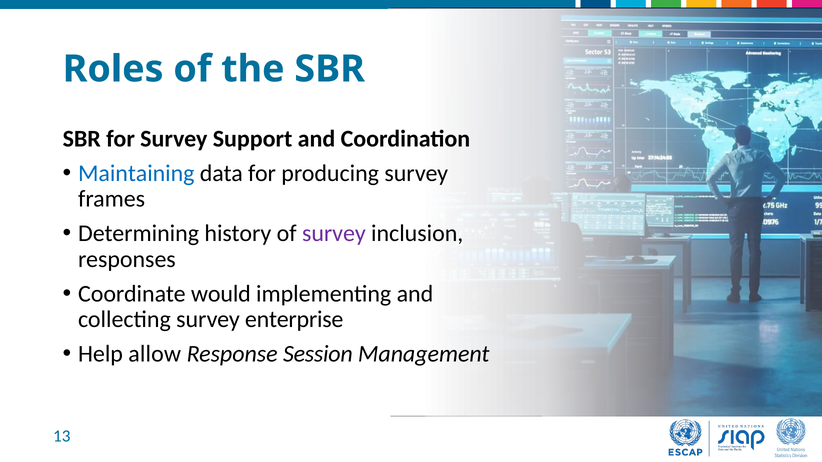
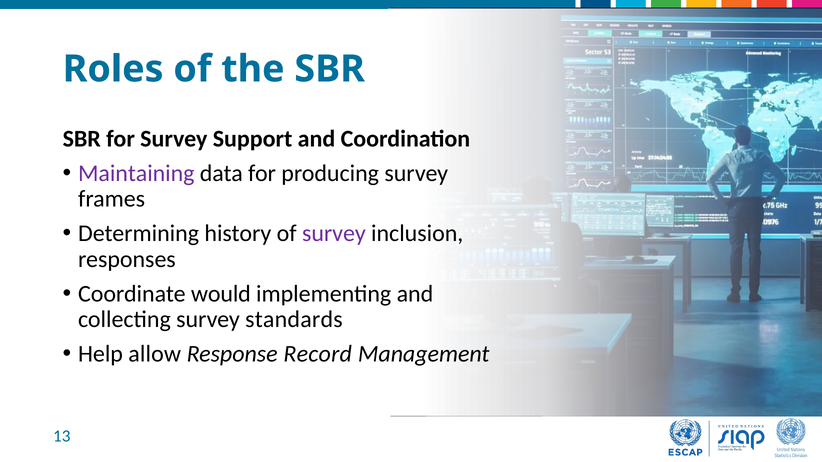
Maintaining colour: blue -> purple (136, 173)
enterprise: enterprise -> standards (294, 320)
Session: Session -> Record (318, 354)
